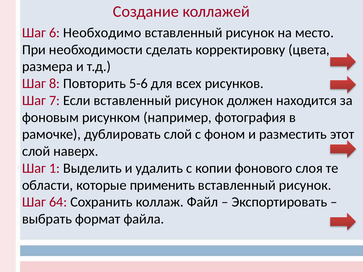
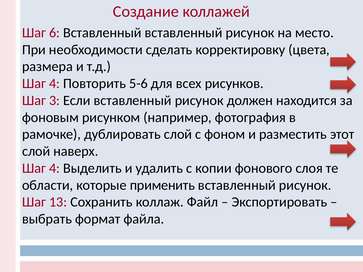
6 Необходимо: Необходимо -> Вставленный (102, 33)
8: 8 -> 4 (55, 84)
7: 7 -> 3 (55, 101)
1: 1 -> 4 (55, 168)
64: 64 -> 13 (58, 202)
